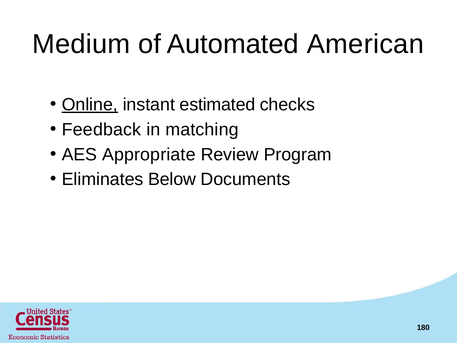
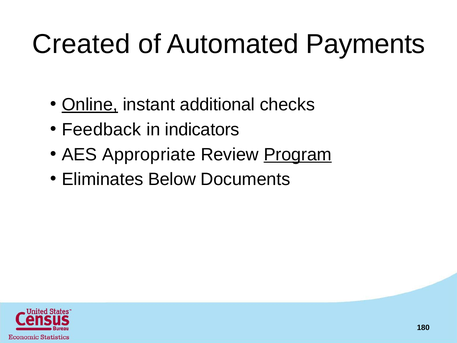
Medium: Medium -> Created (81, 44)
American: American -> Payments (366, 44)
estimated: estimated -> additional (217, 105)
matching: matching -> indicators (202, 129)
Program underline: none -> present (298, 154)
